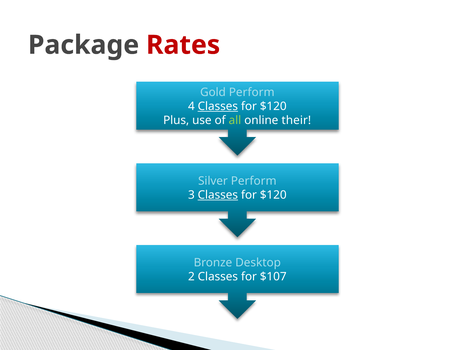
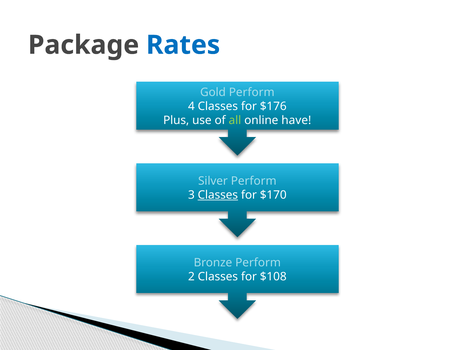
Rates colour: red -> blue (183, 45)
Classes underline: present -> none (218, 107)
$120: $120 -> $176 (273, 107)
their: their -> have (296, 121)
$120: $120 -> $170 (273, 195)
Bronze Desktop: Desktop -> Perform (258, 263)
$107: $107 -> $108 (273, 277)
